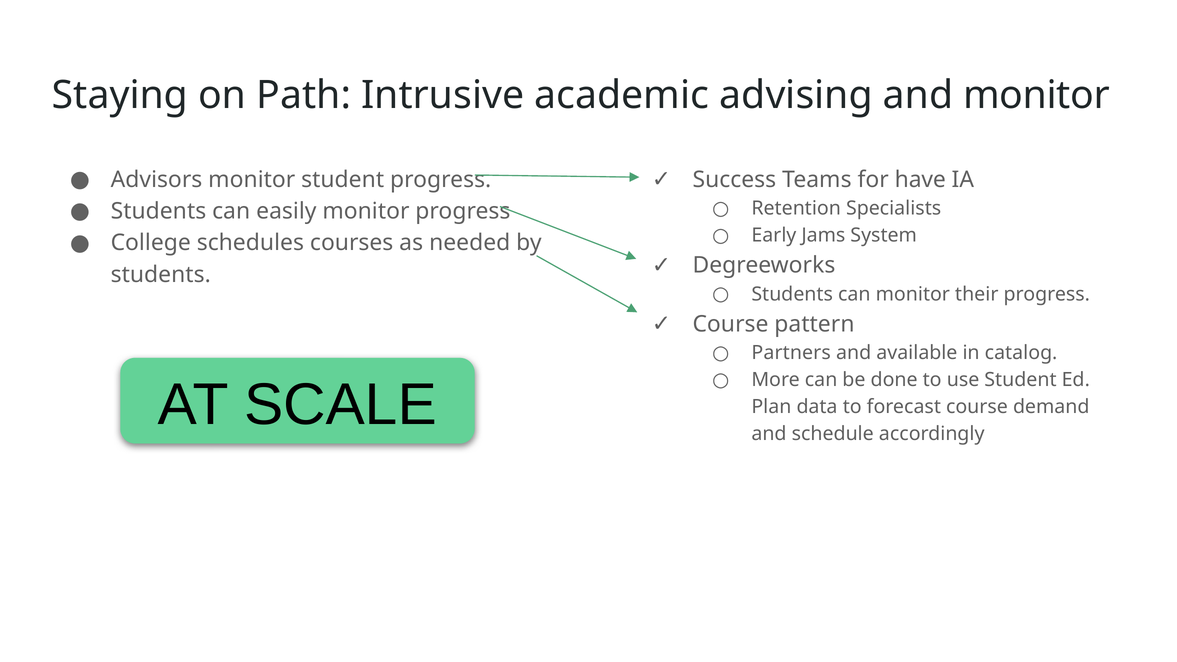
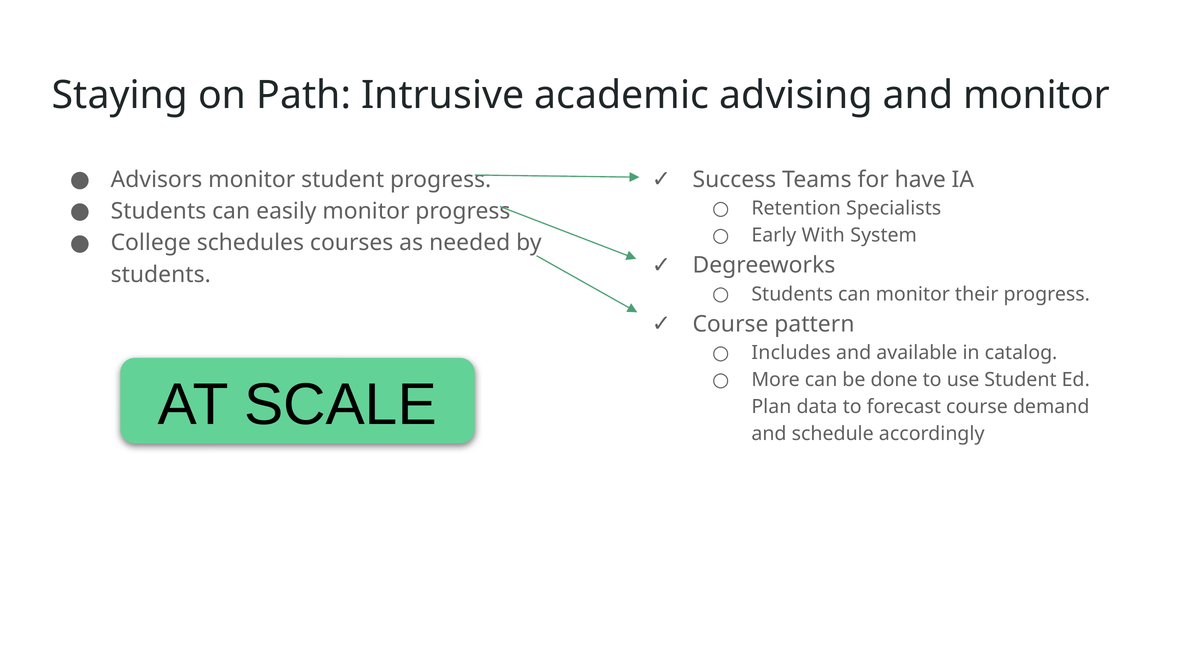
Jams: Jams -> With (823, 235)
Partners: Partners -> Includes (791, 353)
